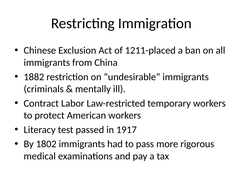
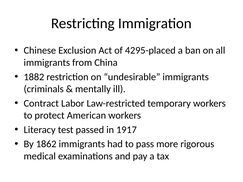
1211-placed: 1211-placed -> 4295-placed (150, 51)
1802: 1802 -> 1862 (46, 144)
